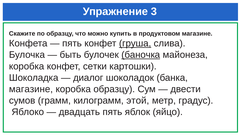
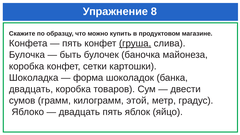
3: 3 -> 8 (154, 12)
баночка underline: present -> none (141, 55)
диалог: диалог -> форма (88, 78)
магазине: магазине -> двадцать (31, 89)
коробка образцу: образцу -> товаров (114, 89)
